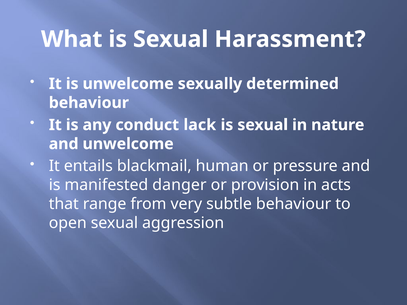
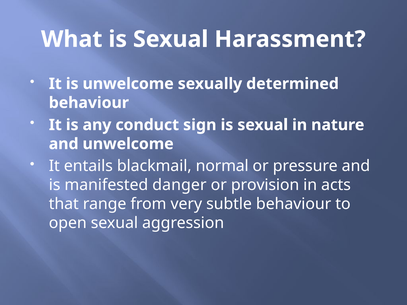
lack: lack -> sign (200, 125)
human: human -> normal (222, 166)
